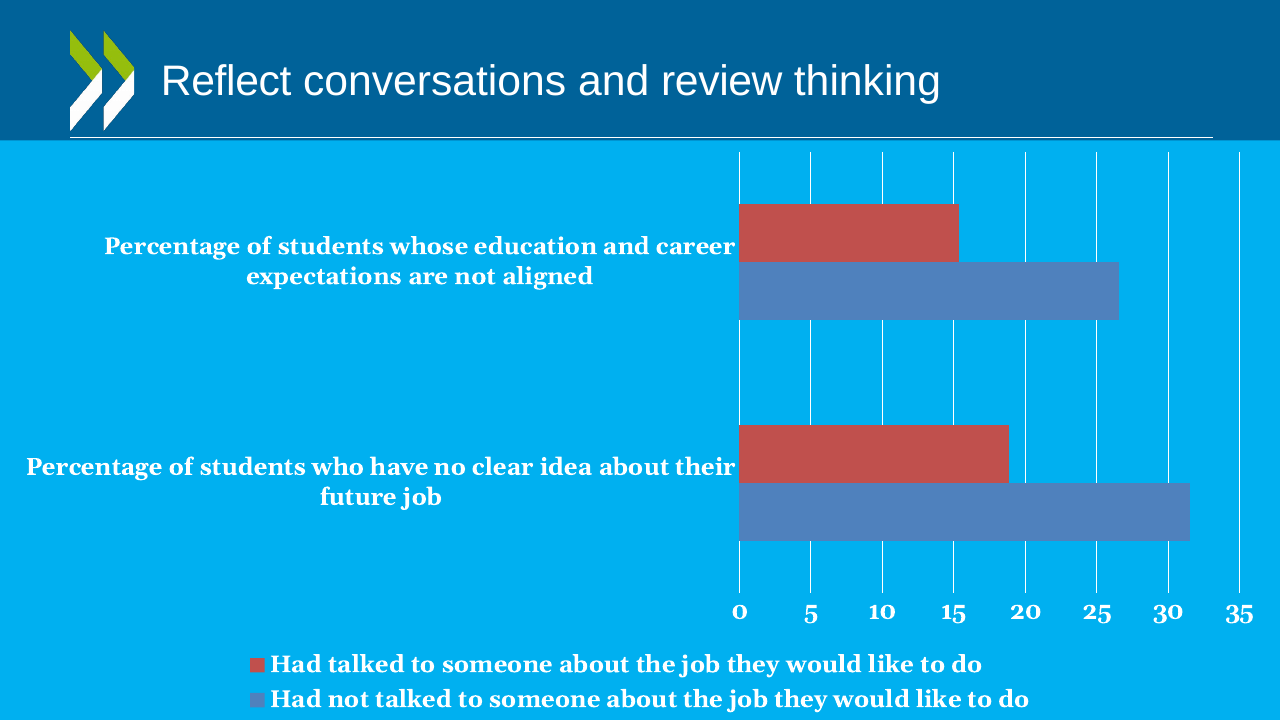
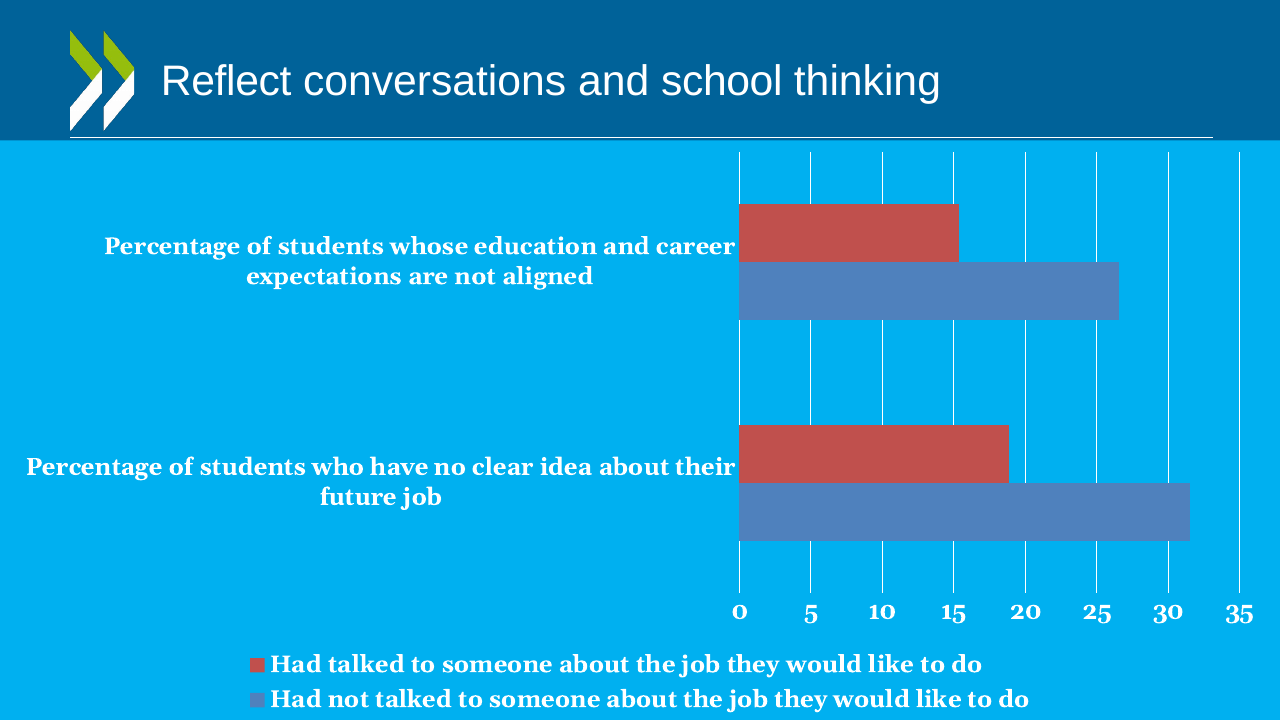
review: review -> school (722, 82)
